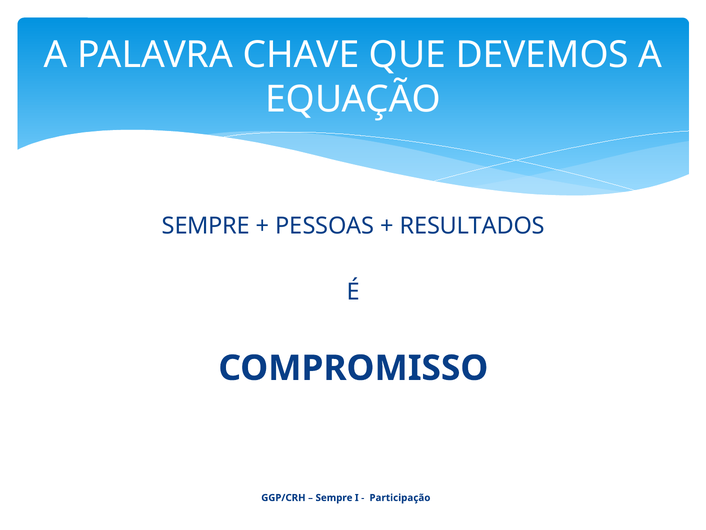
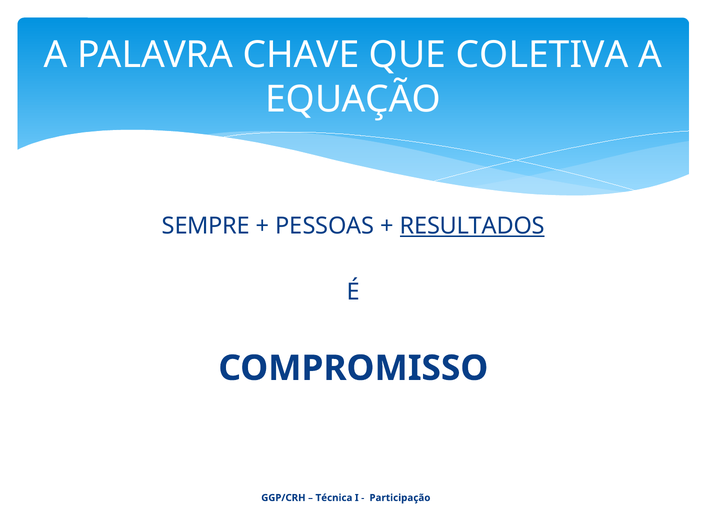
DEVEMOS: DEVEMOS -> COLETIVA (542, 55)
RESULTADOS underline: none -> present (472, 226)
Sempre: Sempre -> Técnica (334, 497)
